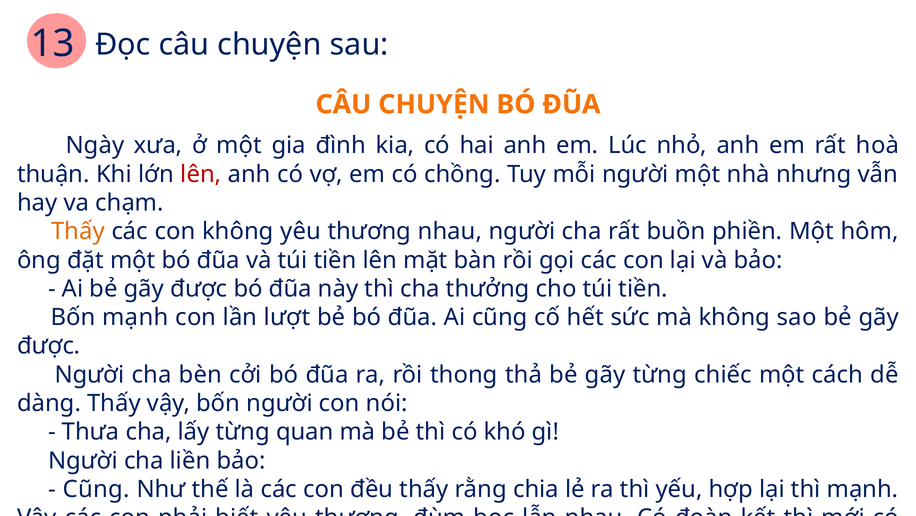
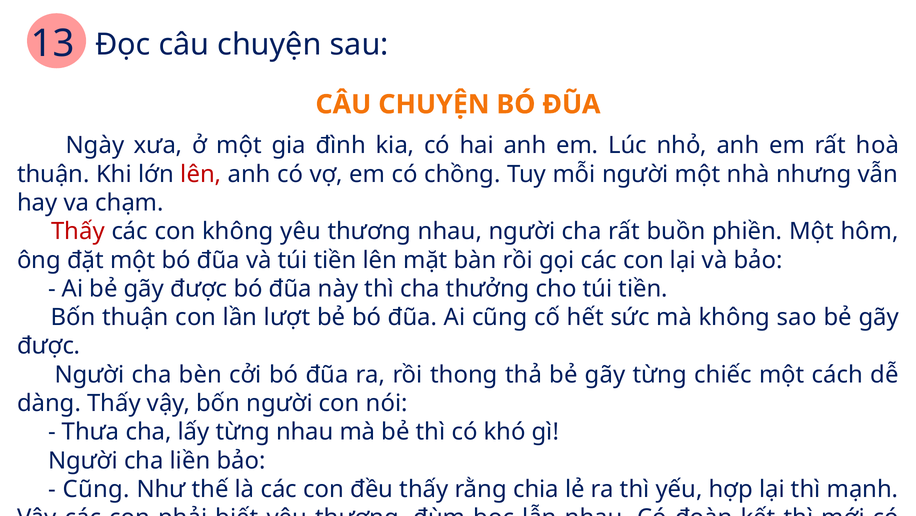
Thấy colour: orange -> red (78, 232)
Bốn mạnh: mạnh -> thuận (136, 318)
từng quan: quan -> nhau (305, 433)
